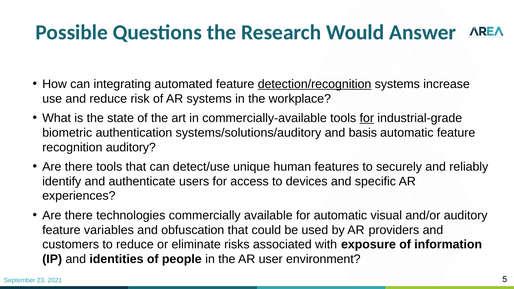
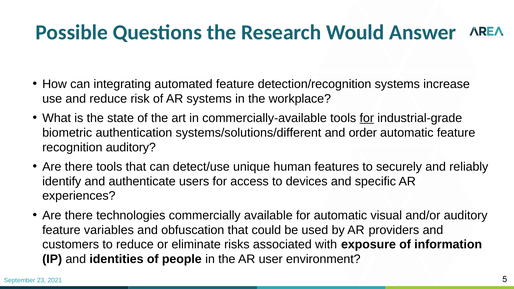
detection/recognition underline: present -> none (315, 84)
systems/solutions/auditory: systems/solutions/auditory -> systems/solutions/different (248, 133)
basis: basis -> order (363, 133)
